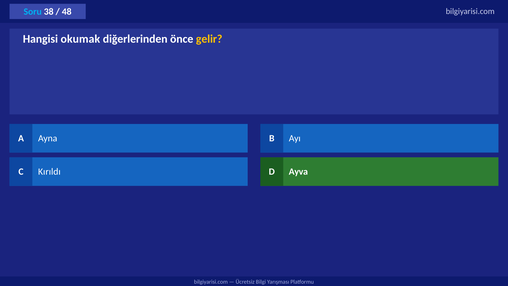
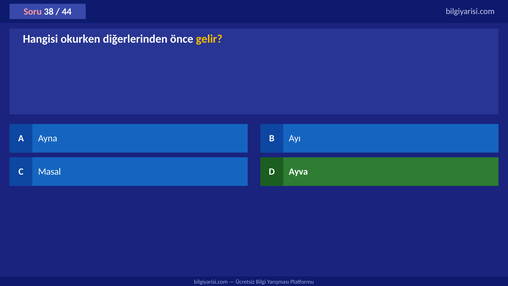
Soru colour: light blue -> pink (33, 12)
48: 48 -> 44 (67, 12)
okumak: okumak -> okurken (80, 39)
Kırıldı: Kırıldı -> Masal (49, 172)
